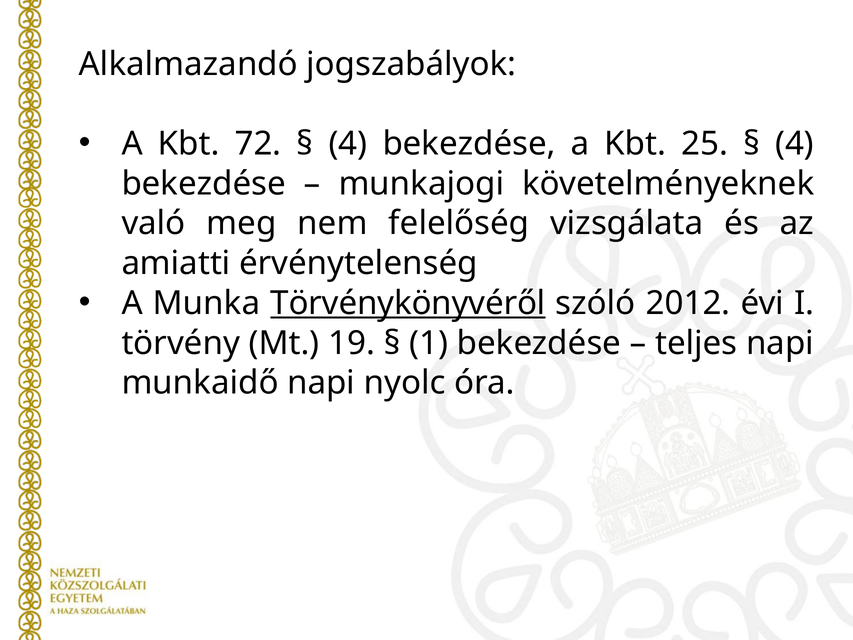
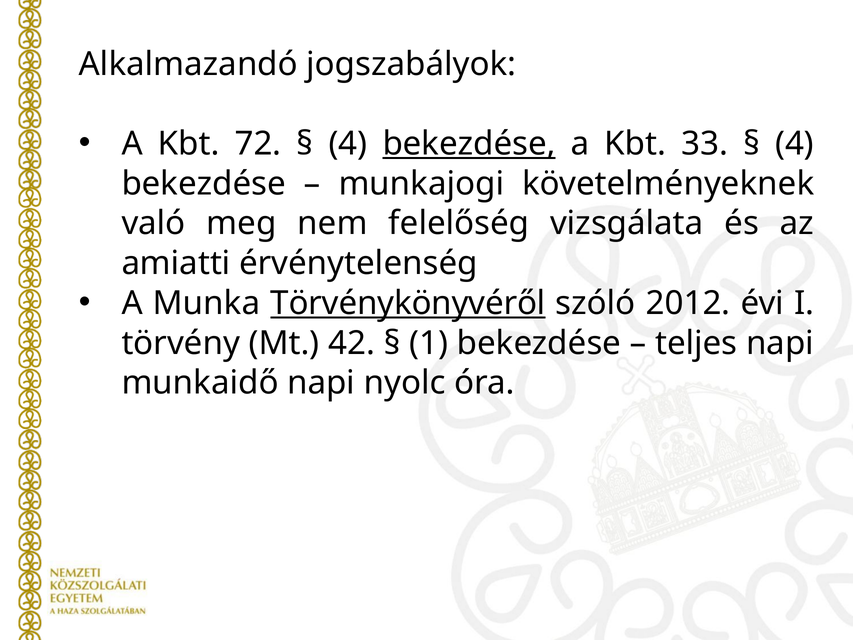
bekezdése underline: none -> present (469, 144)
25: 25 -> 33 (705, 144)
19: 19 -> 42 (352, 343)
